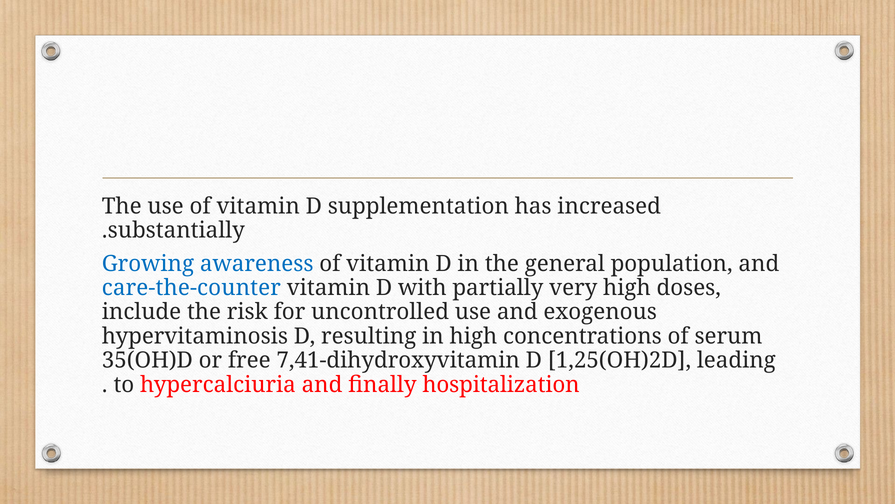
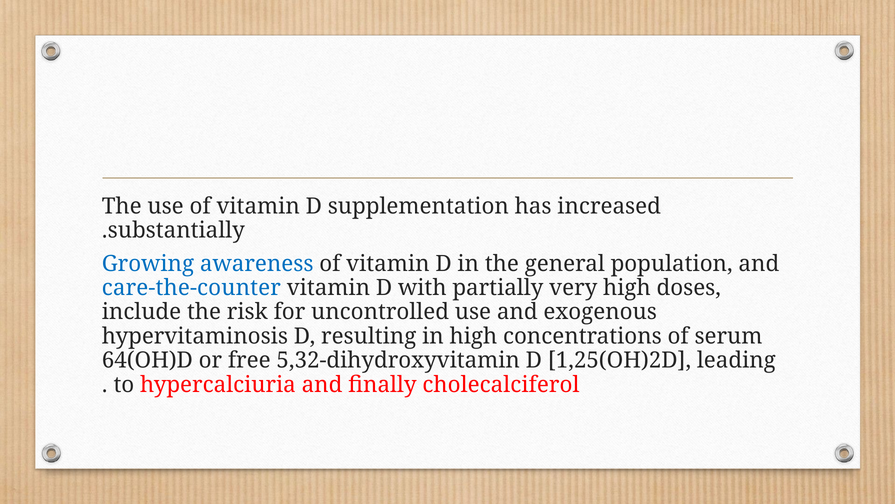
35(OH)D: 35(OH)D -> 64(OH)D (147, 360)
7,41-dihydroxyvitamin: 7,41-dihydroxyvitamin -> 5,32-dihydroxyvitamin (398, 360)
hospitalization: hospitalization -> cholecalciferol (501, 384)
